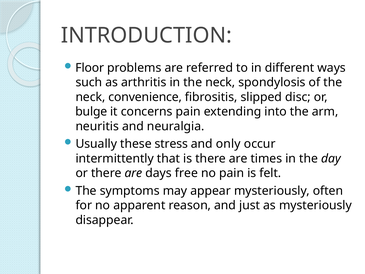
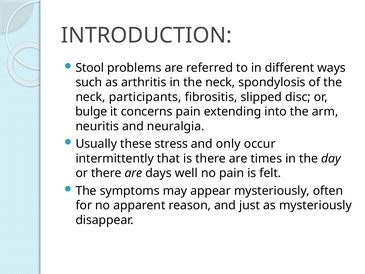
Floor: Floor -> Stool (90, 68)
convenience: convenience -> participants (145, 97)
free: free -> well (186, 173)
